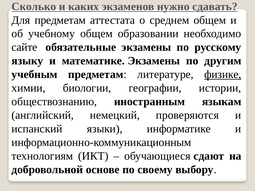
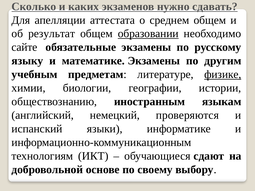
Для предметам: предметам -> апелляции (60, 20)
учебному: учебному -> результат (52, 34)
образовании underline: none -> present (148, 34)
